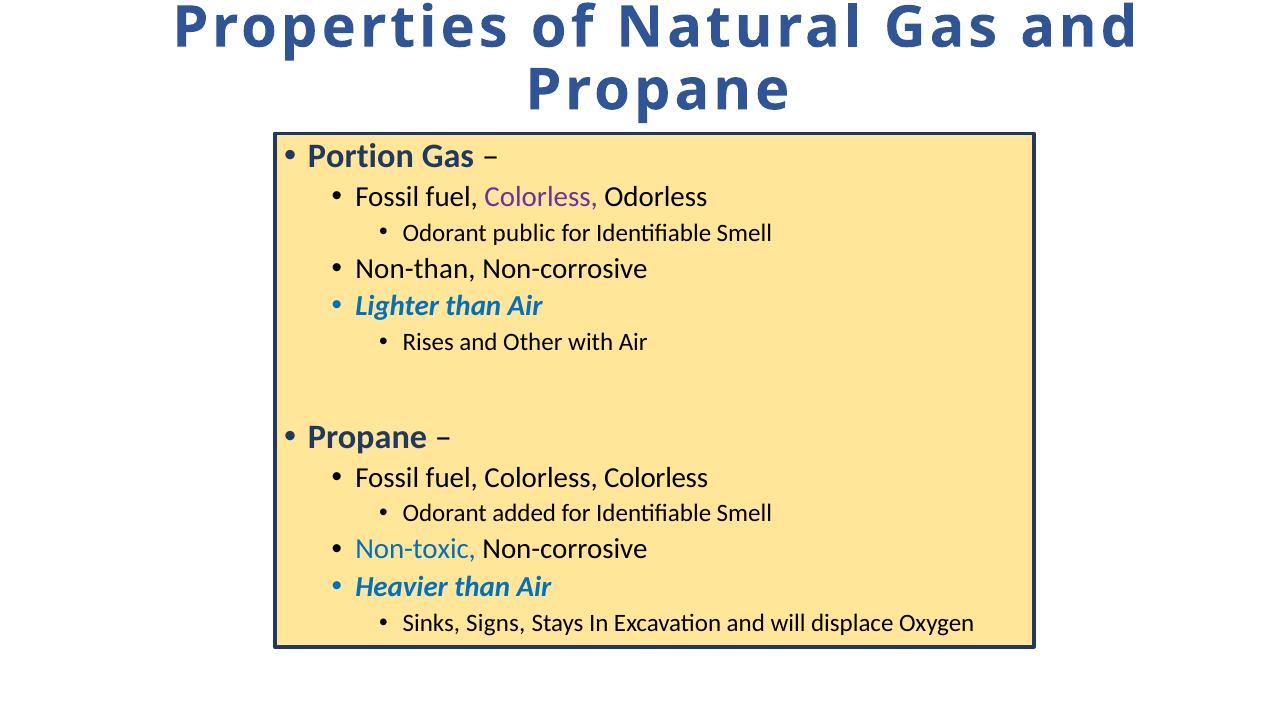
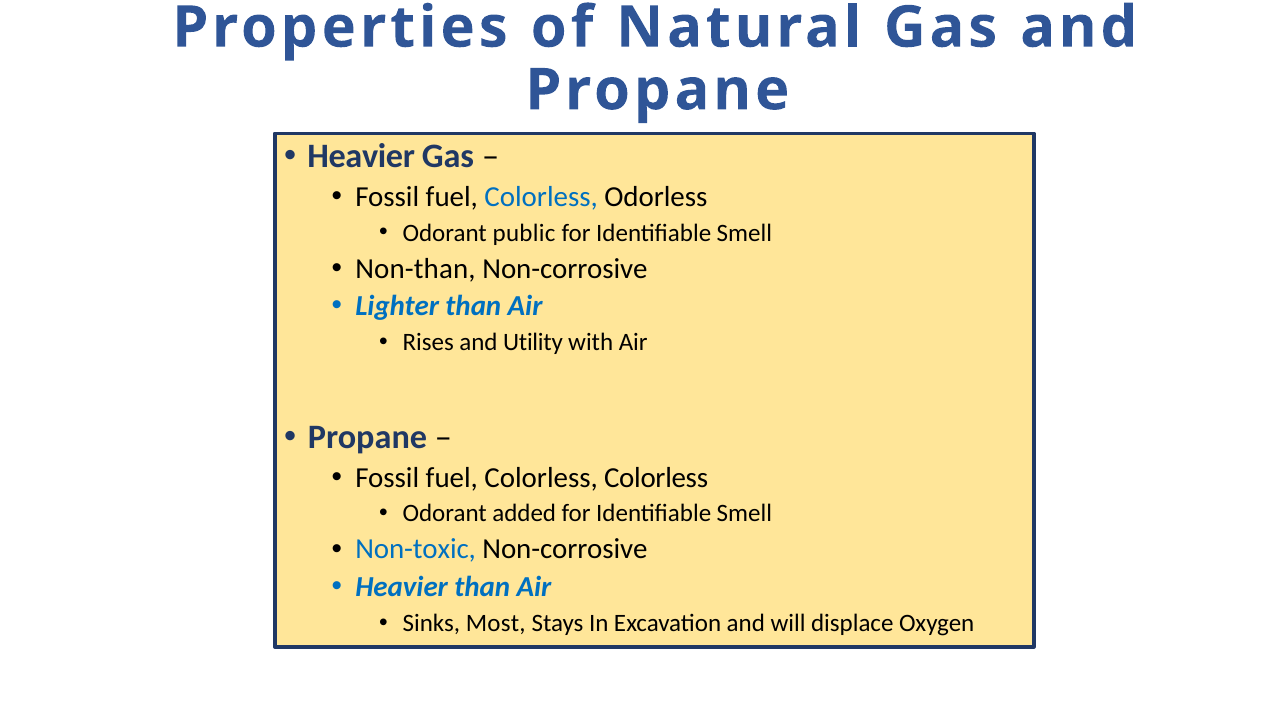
Portion: Portion -> Heavier (361, 156)
Colorless colour: purple -> blue (541, 197)
Other: Other -> Utility (533, 342)
Signs: Signs -> Most (496, 623)
